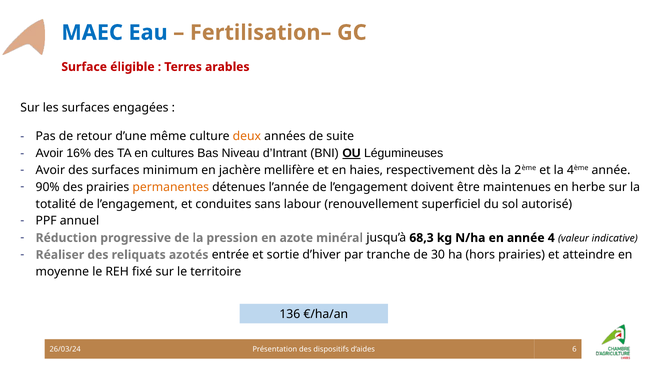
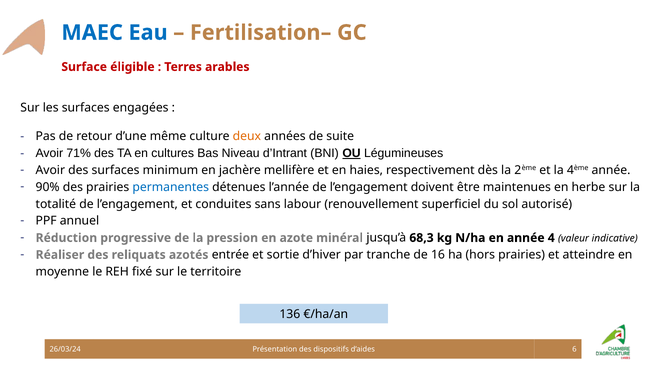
16%: 16% -> 71% (79, 153)
permanentes colour: orange -> blue (171, 187)
30: 30 -> 16 (438, 255)
